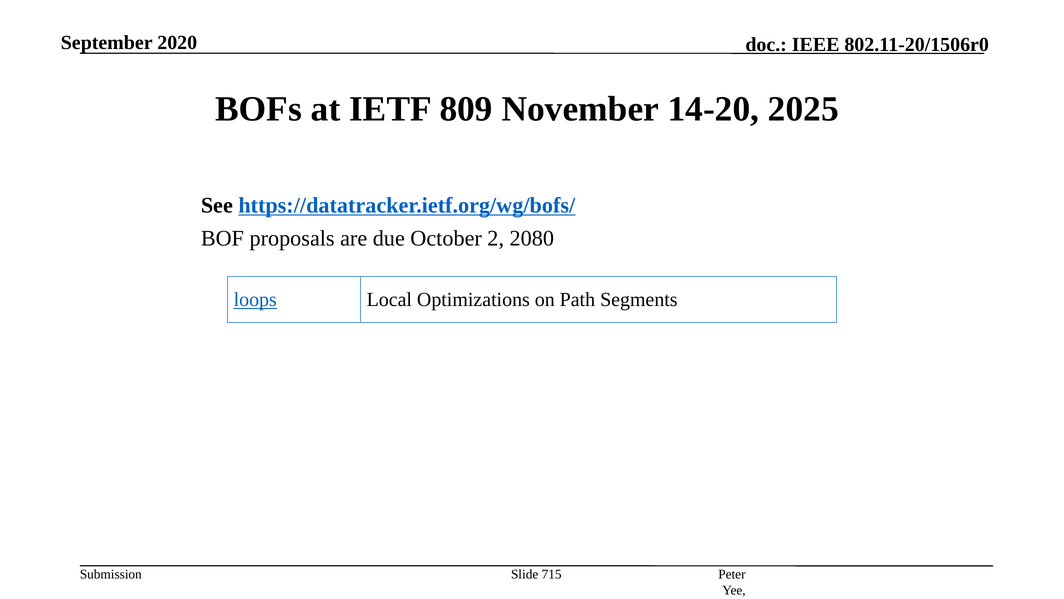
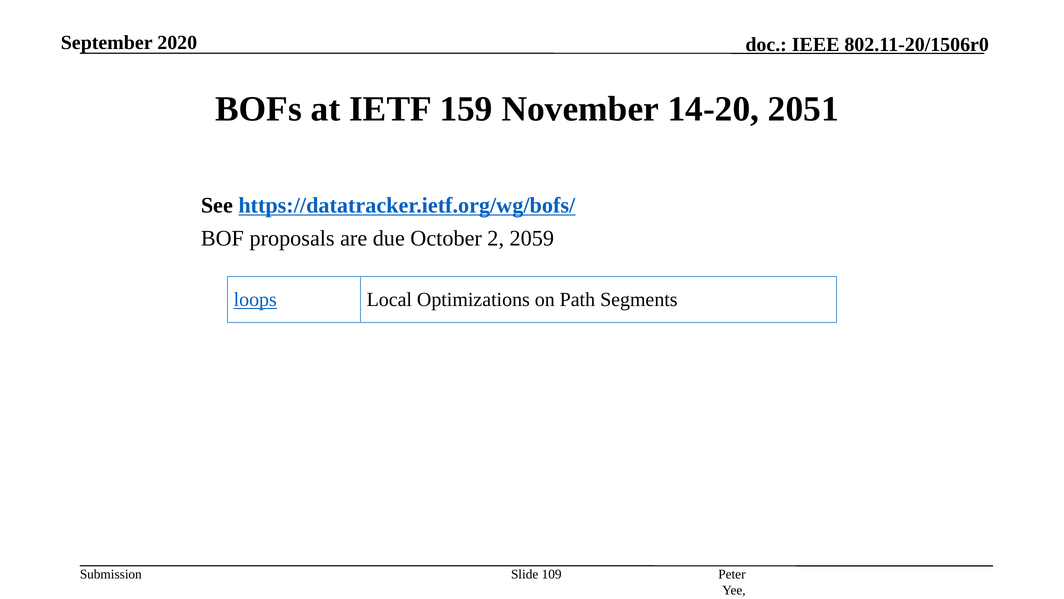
809: 809 -> 159 (466, 109)
2025: 2025 -> 2051 (803, 109)
2080: 2080 -> 2059 (532, 238)
715: 715 -> 109 (552, 574)
